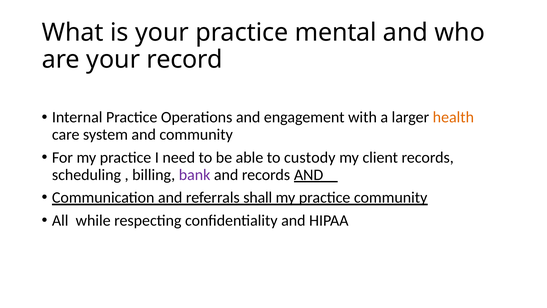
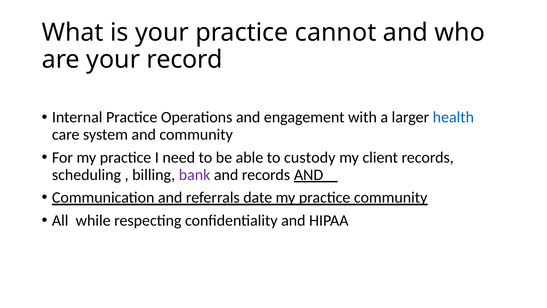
mental: mental -> cannot (336, 32)
health colour: orange -> blue (453, 117)
shall: shall -> date (258, 197)
